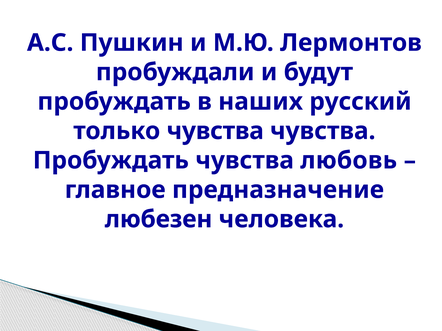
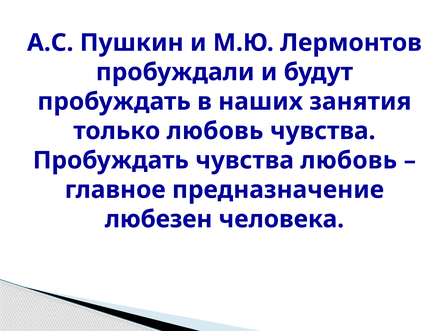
русский: русский -> занятия (360, 102)
только чувства: чувства -> любовь (215, 131)
